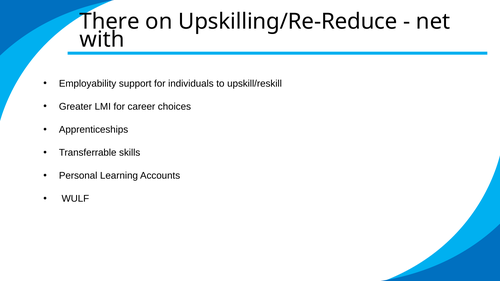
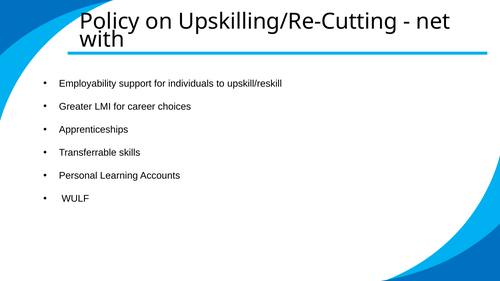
There: There -> Policy (110, 22)
Upskilling/Re-Reduce: Upskilling/Re-Reduce -> Upskilling/Re-Cutting (288, 22)
